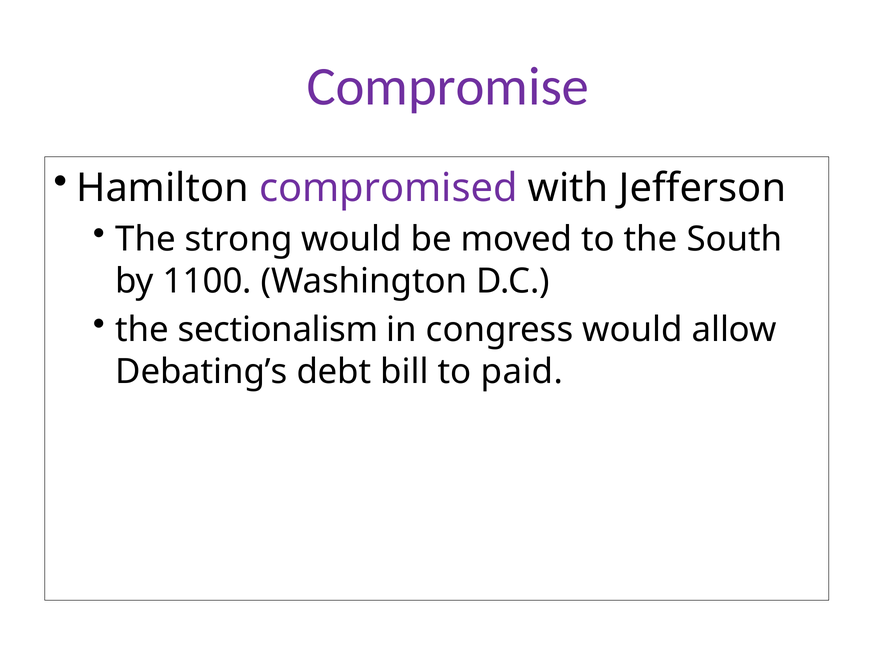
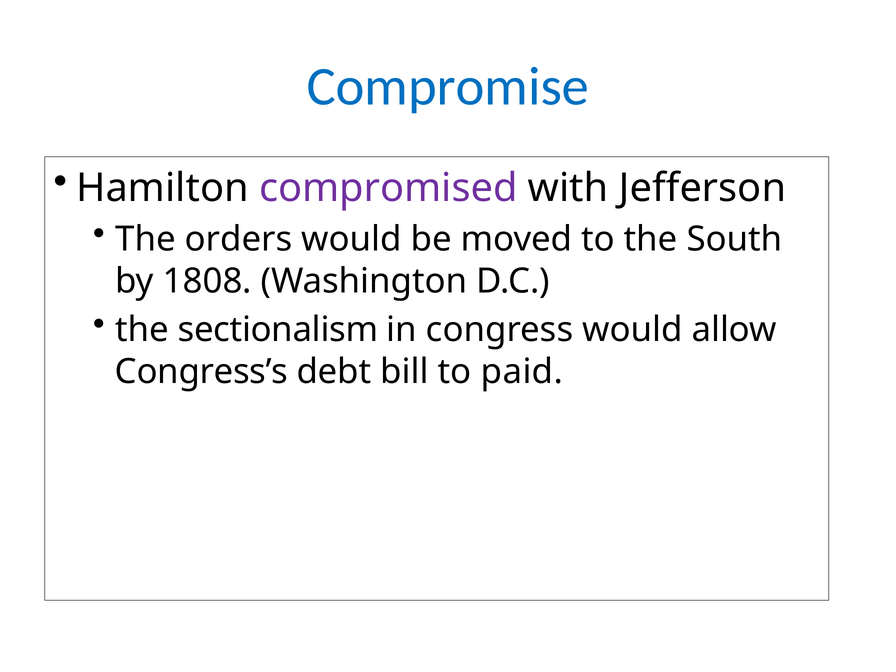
Compromise colour: purple -> blue (448, 87)
strong: strong -> orders (239, 239)
1100: 1100 -> 1808 (207, 281)
Debating’s: Debating’s -> Congress’s (202, 372)
